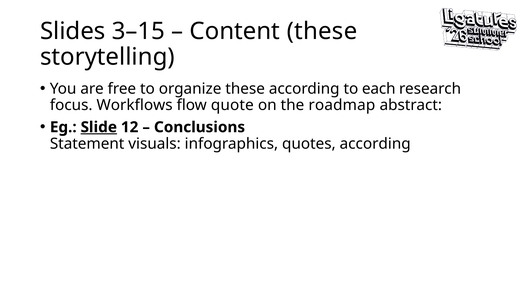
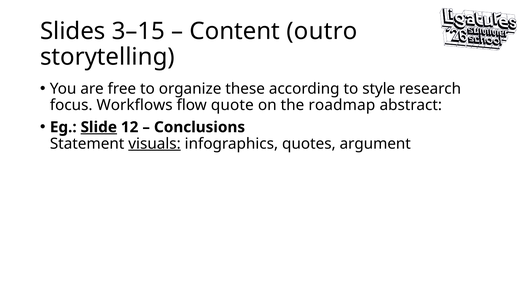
Content these: these -> outro (322, 31)
each: each -> style (379, 89)
visuals underline: none -> present (155, 144)
quotes according: according -> argument (375, 144)
